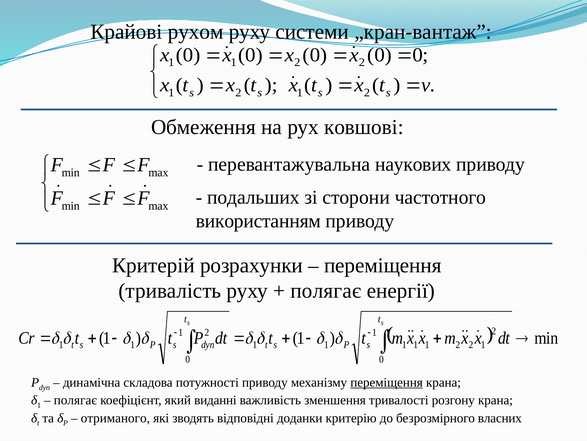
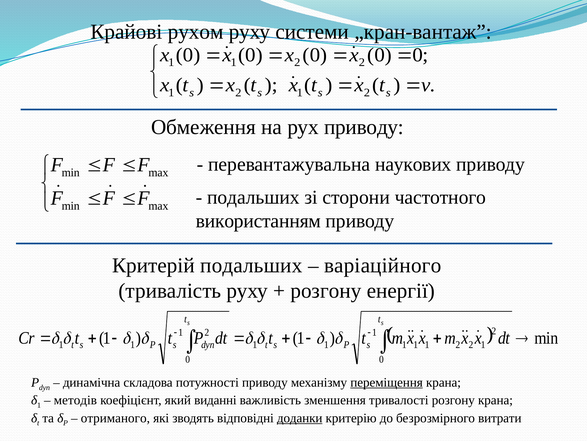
рух ковшові: ковшові -> приводу (364, 127)
Критерій розрахунки: розрахунки -> подальших (251, 265)
переміщення: переміщення -> варіаційного (383, 265)
полягає: полягає -> розгону (326, 290)
полягає: полягає -> методів (75, 400)
доданки underline: none -> present (300, 417)
власних: власних -> витрати (500, 417)
